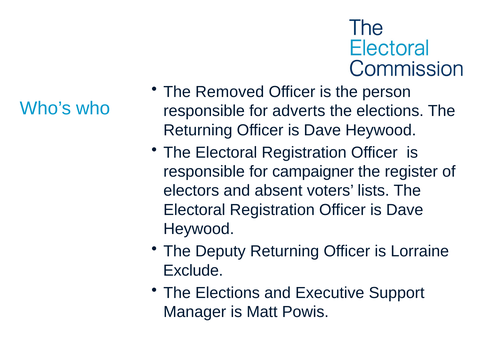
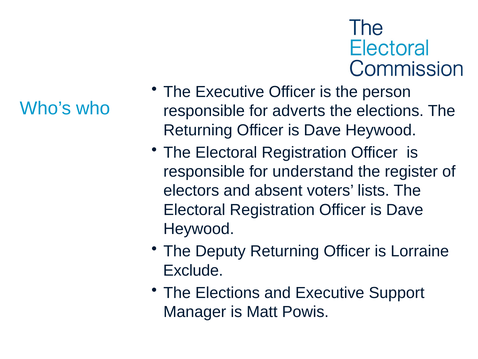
The Removed: Removed -> Executive (230, 92)
campaigner: campaigner -> understand (313, 171)
